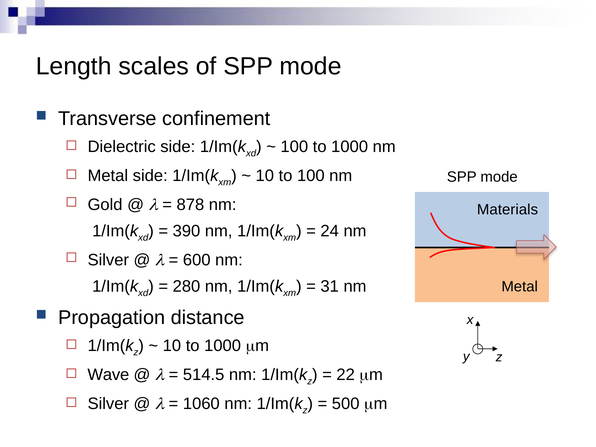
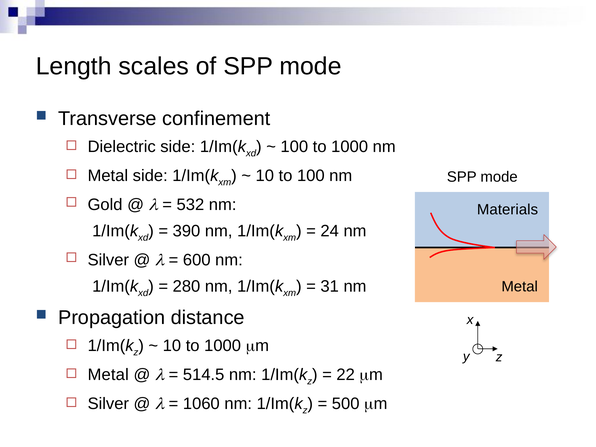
878: 878 -> 532 (190, 205)
Wave: Wave -> Metal (108, 375)
